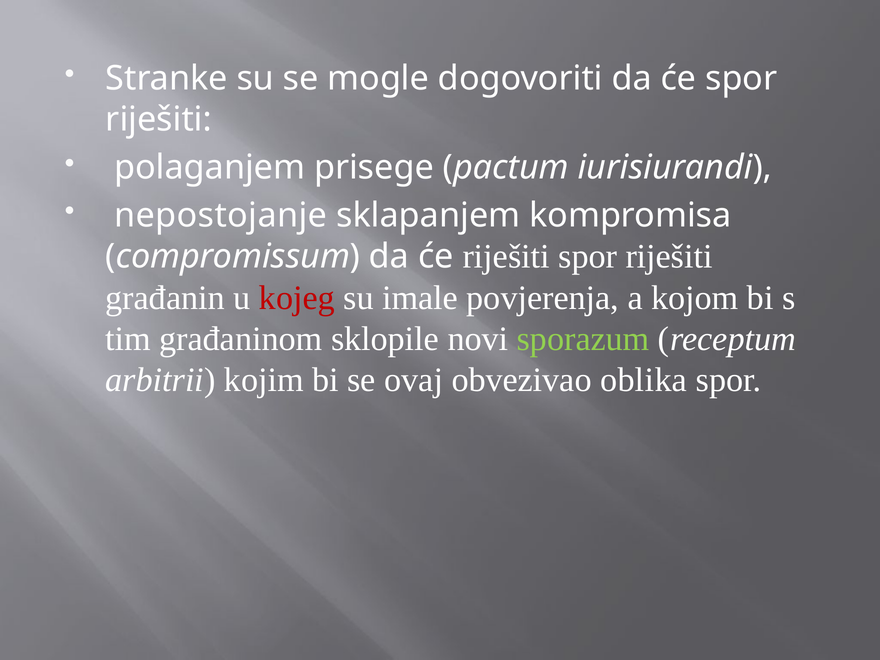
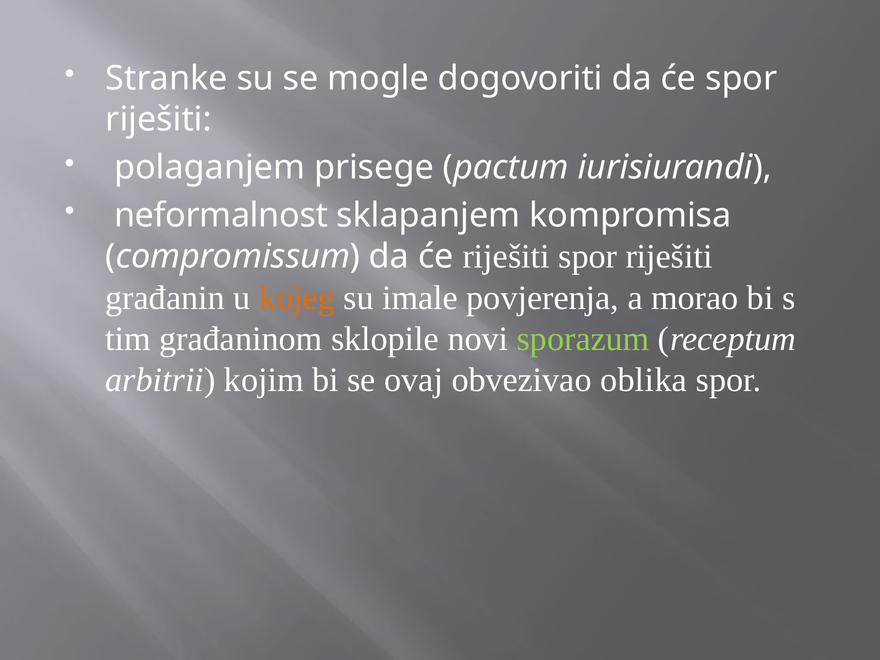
nepostojanje: nepostojanje -> neformalnost (221, 216)
kojeg colour: red -> orange (297, 298)
kojom: kojom -> morao (695, 298)
